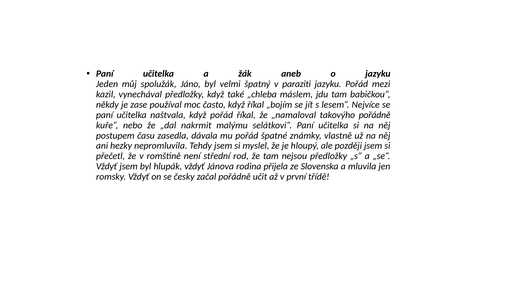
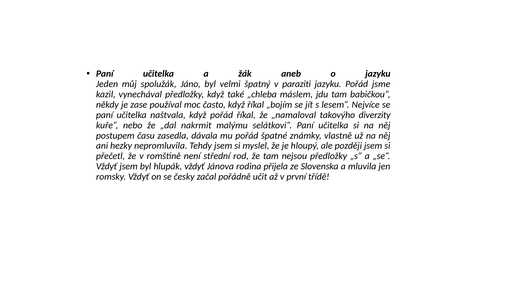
mezi: mezi -> jsme (381, 84)
takovýho pořádně: pořádně -> diverzity (375, 115)
